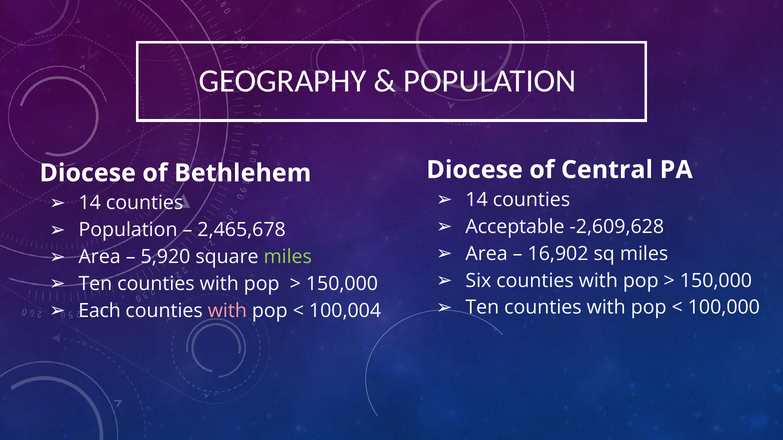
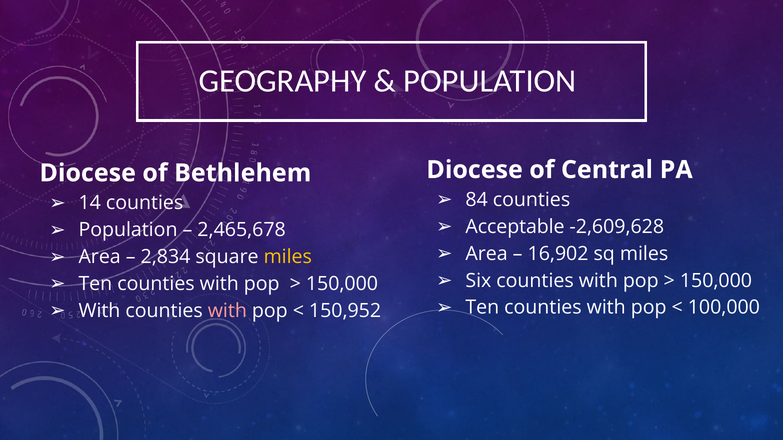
14: 14 -> 84 (477, 200)
5,920: 5,920 -> 2,834 (165, 257)
miles colour: light green -> yellow (288, 257)
Each: Each -> With (99, 311)
100,004: 100,004 -> 150,952 (345, 311)
